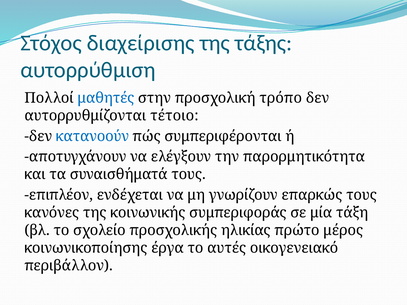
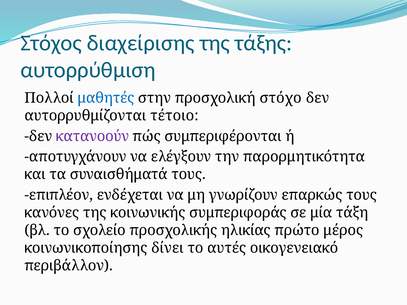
τρόπο: τρόπο -> στόχο (281, 98)
κατανοούν colour: blue -> purple (92, 136)
έργα: έργα -> δίνει (167, 248)
